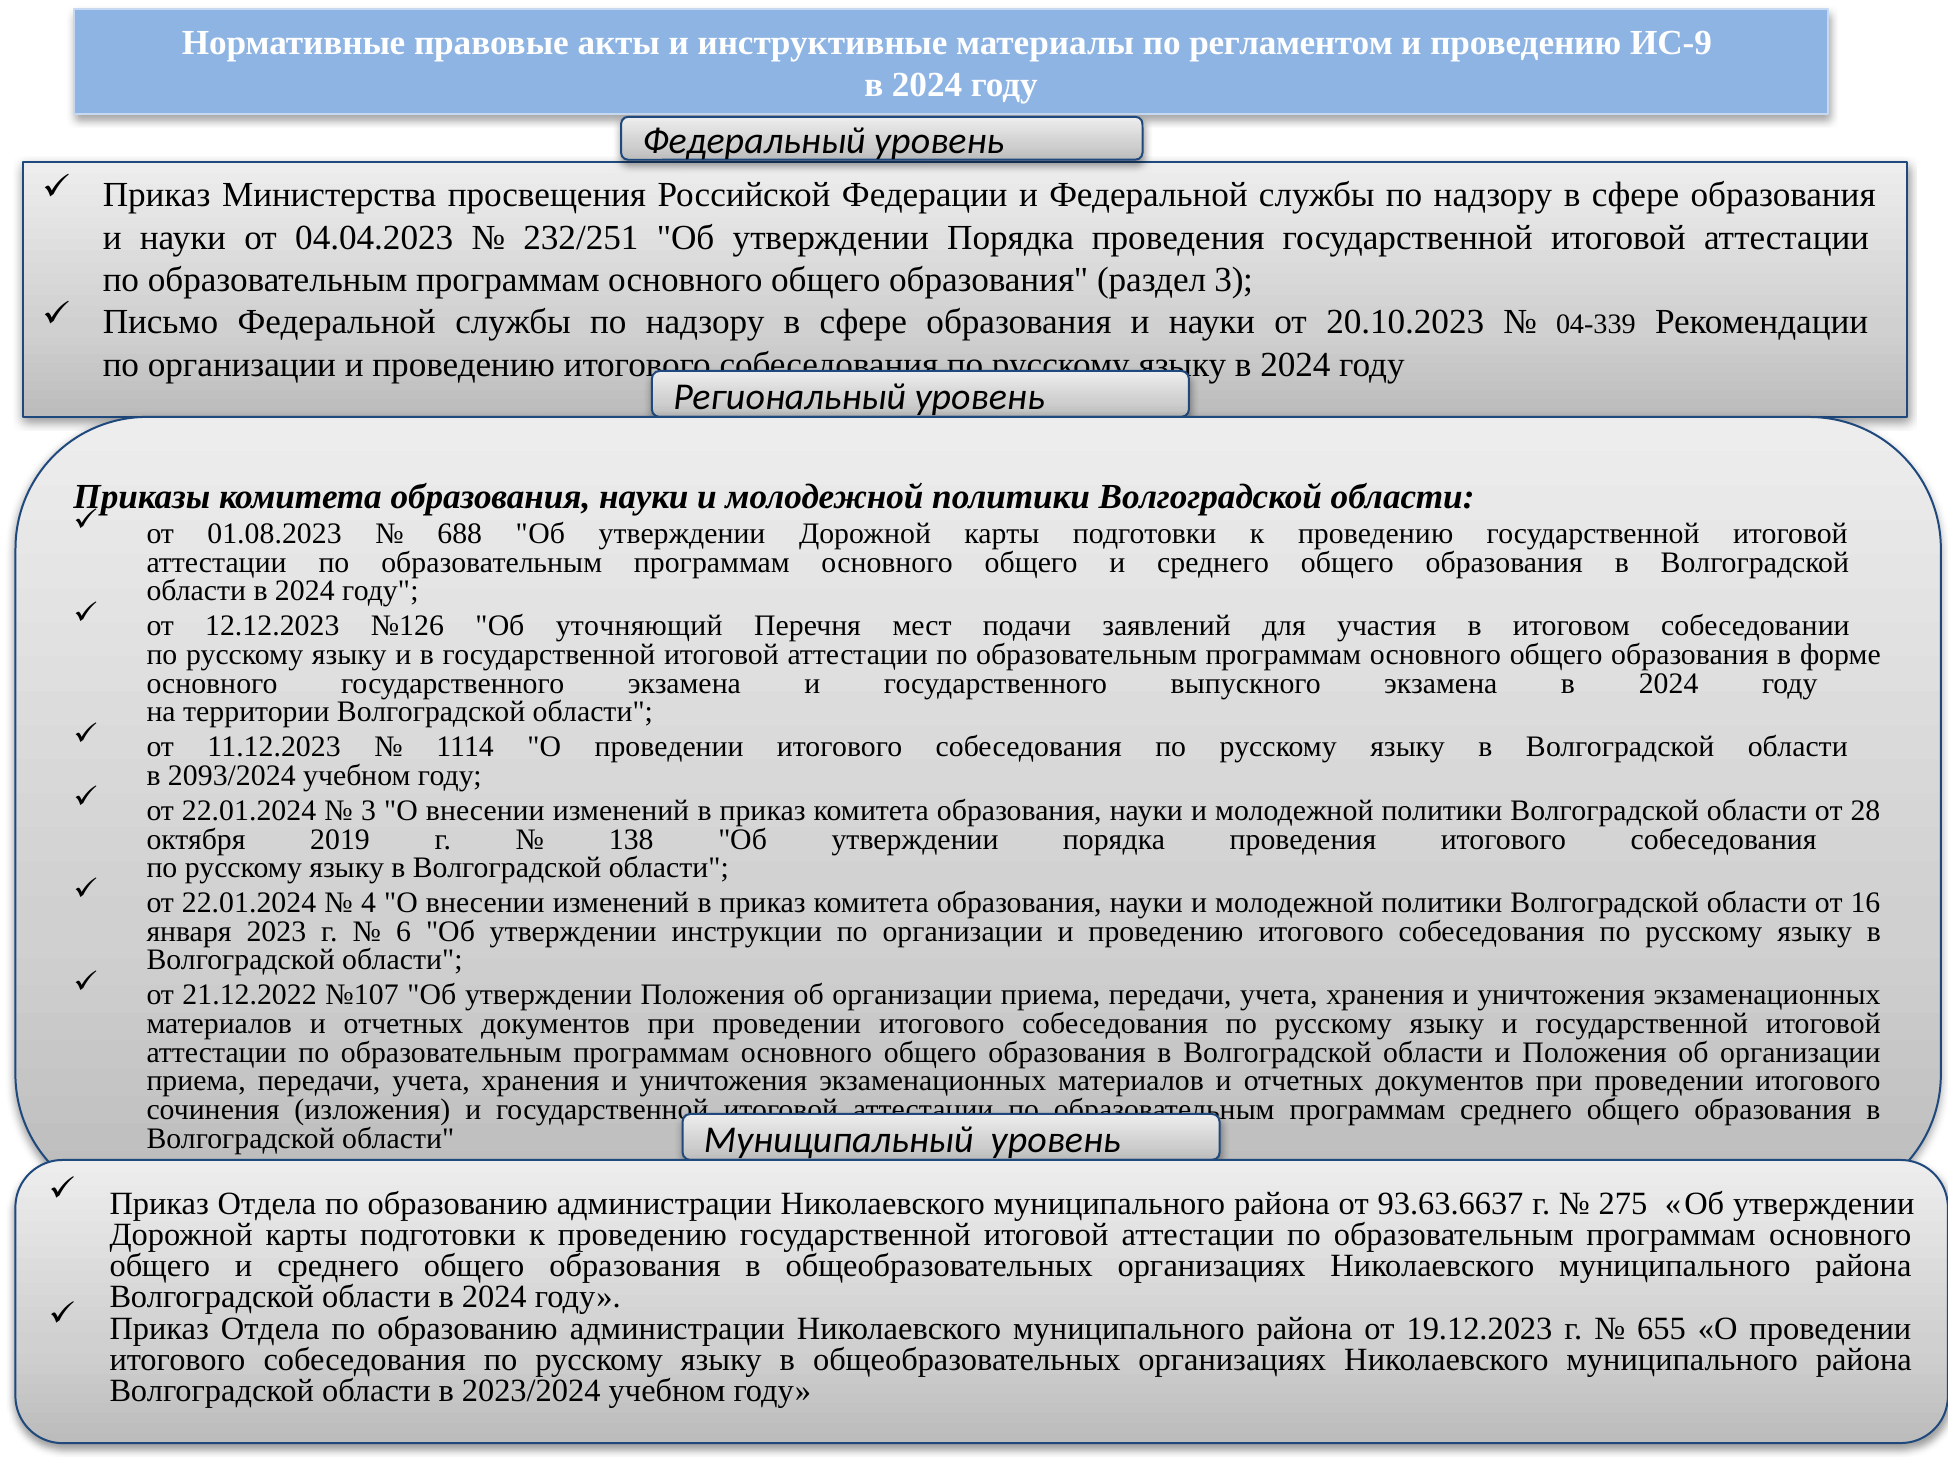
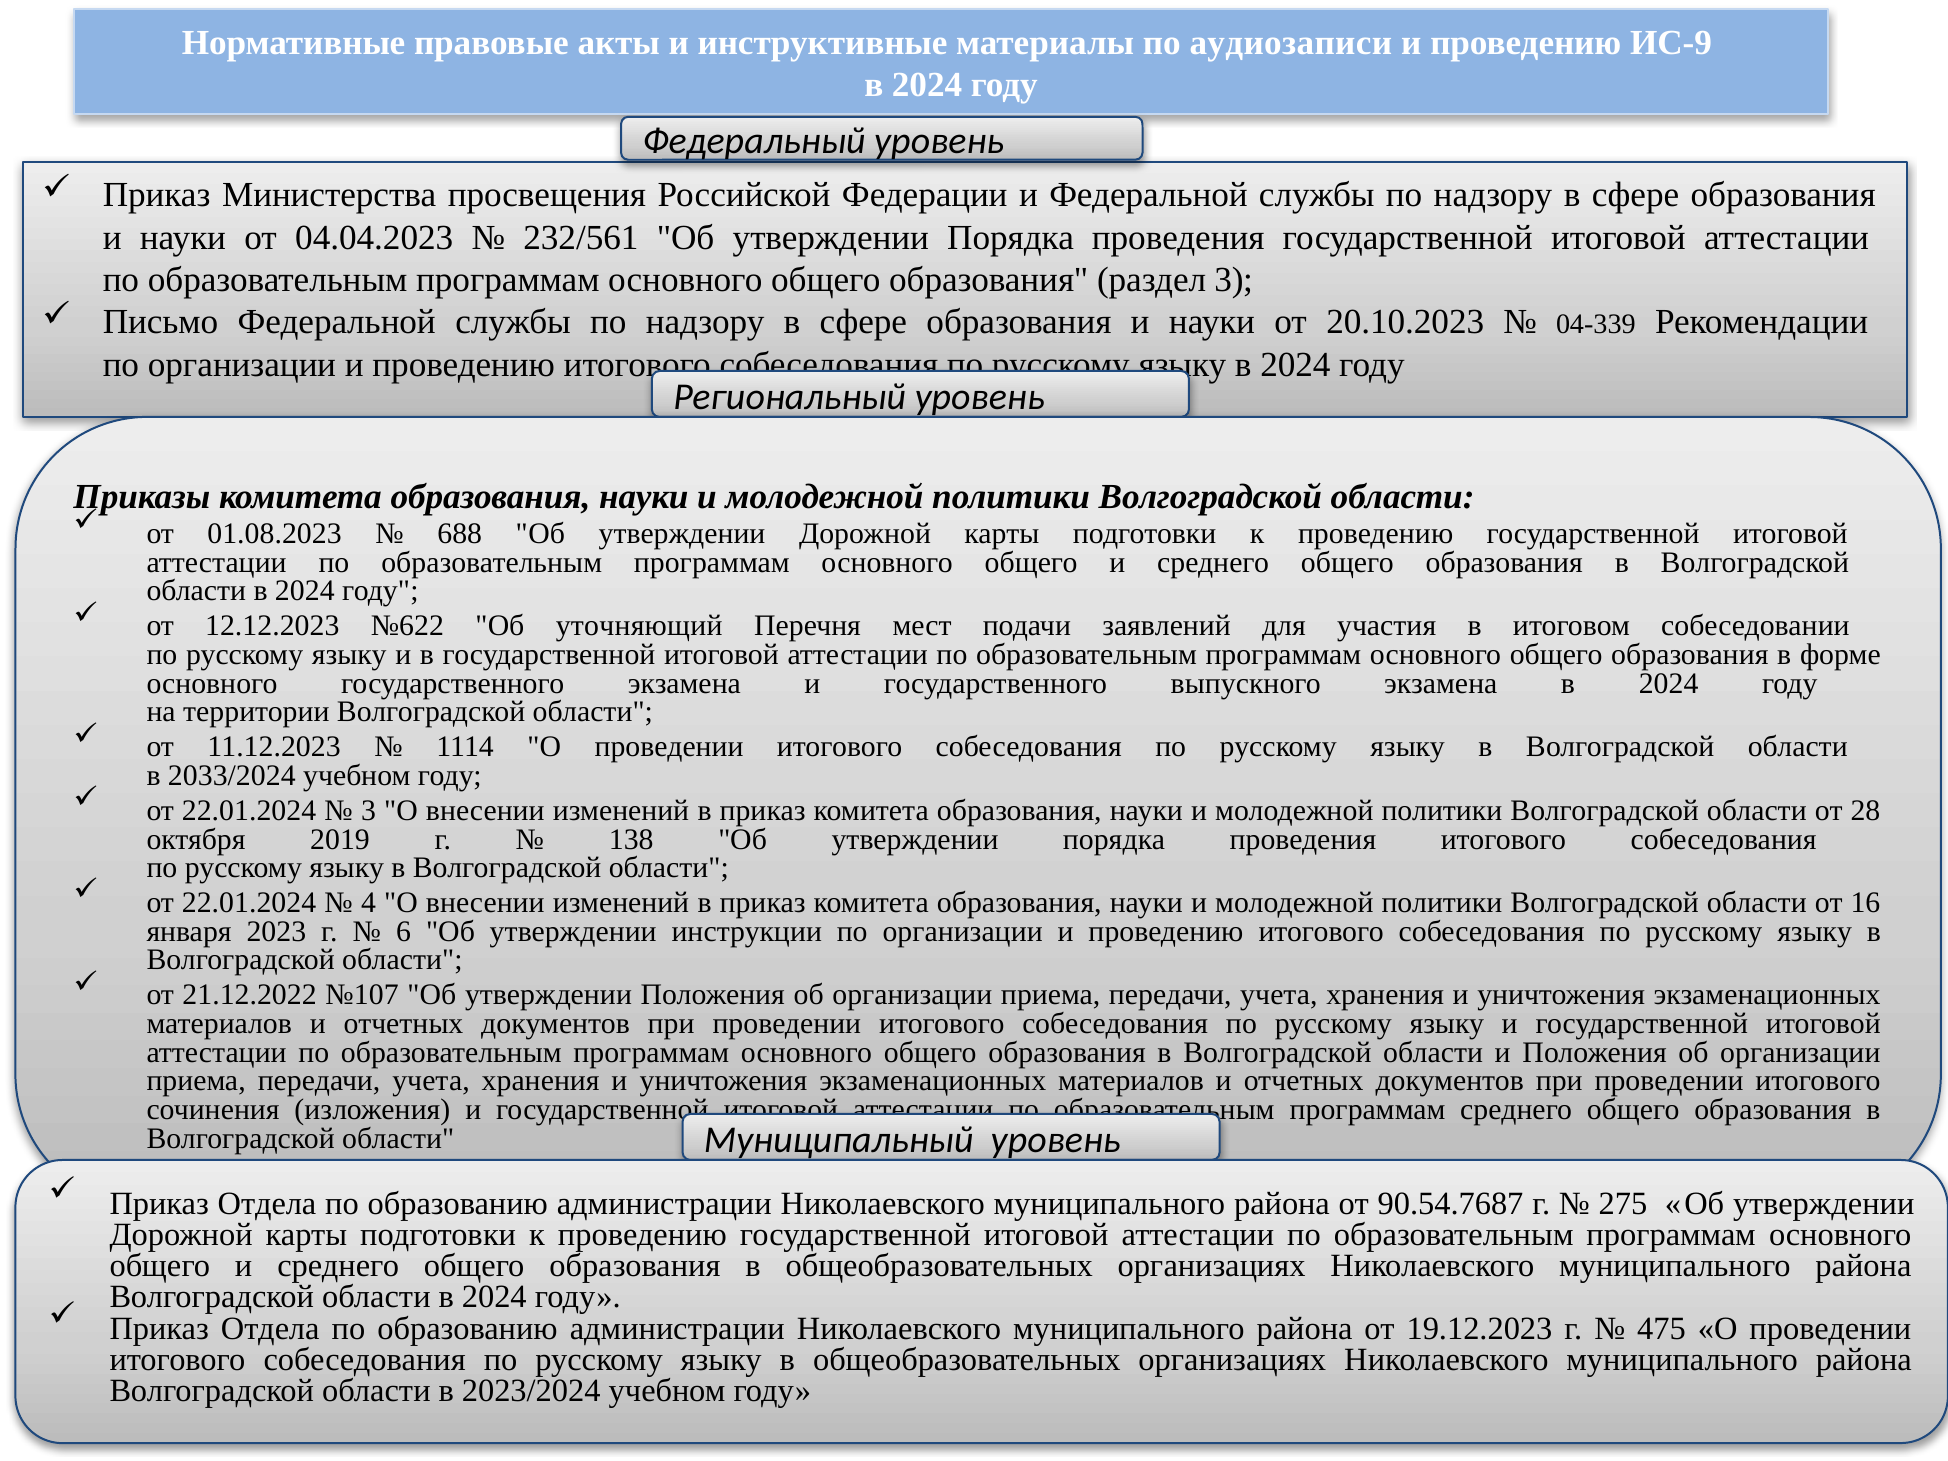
регламентом: регламентом -> аудиозаписи (1291, 43)
232/251: 232/251 -> 232/561 (581, 238)
№126: №126 -> №622 (407, 626)
2093/2024: 2093/2024 -> 2033/2024 (232, 776)
93.63.6637: 93.63.6637 -> 90.54.7687 (1451, 1204)
655: 655 -> 475 (1662, 1328)
